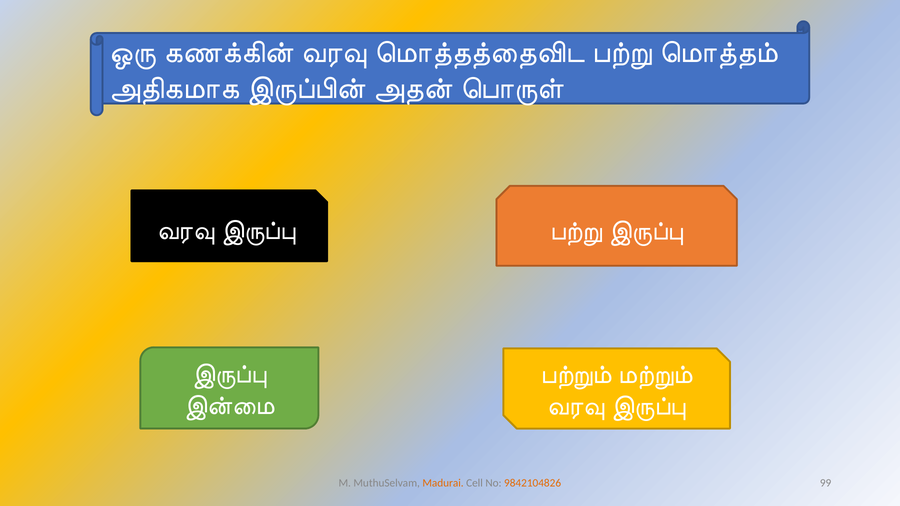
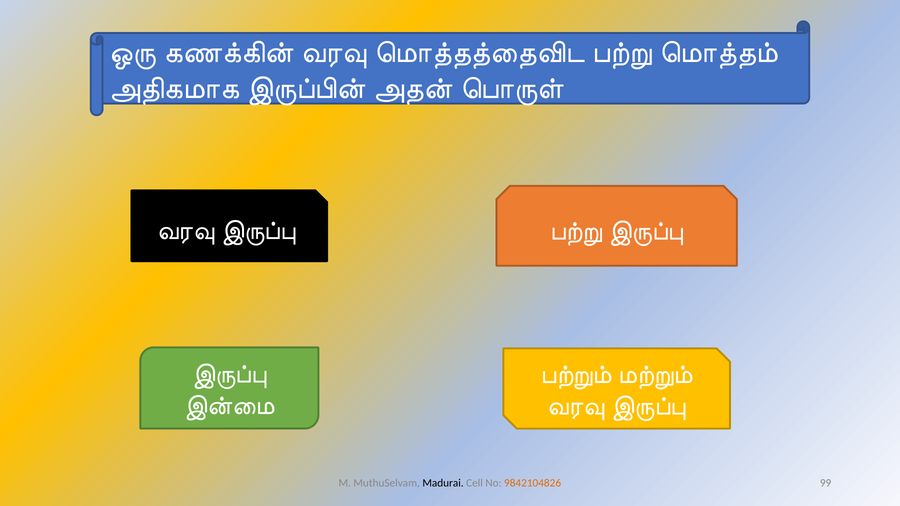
Madurai colour: orange -> black (443, 483)
